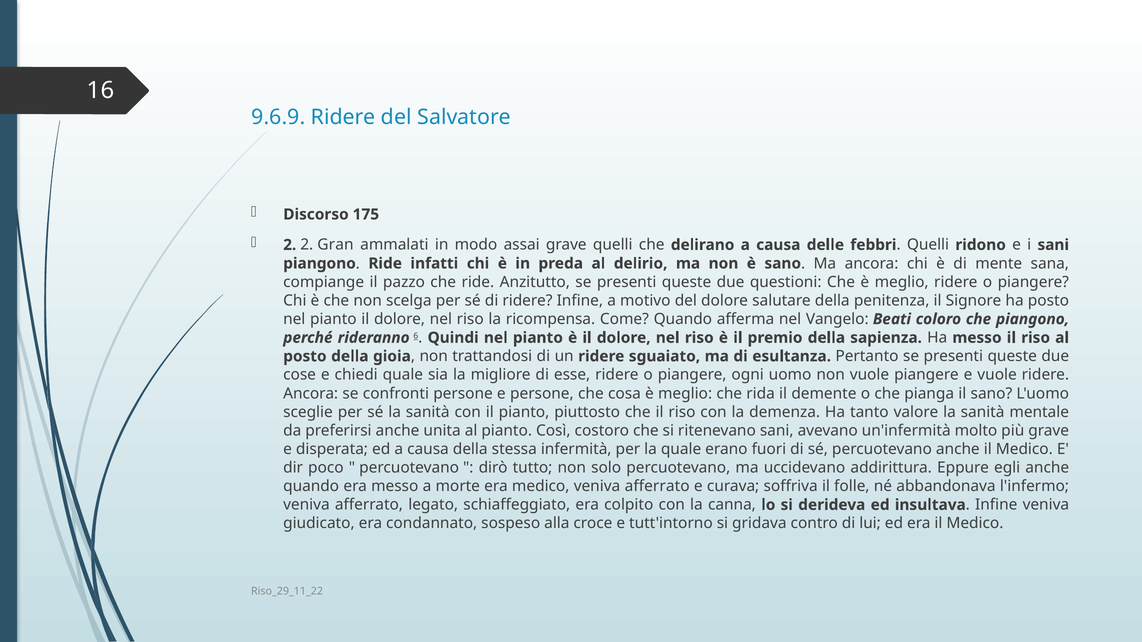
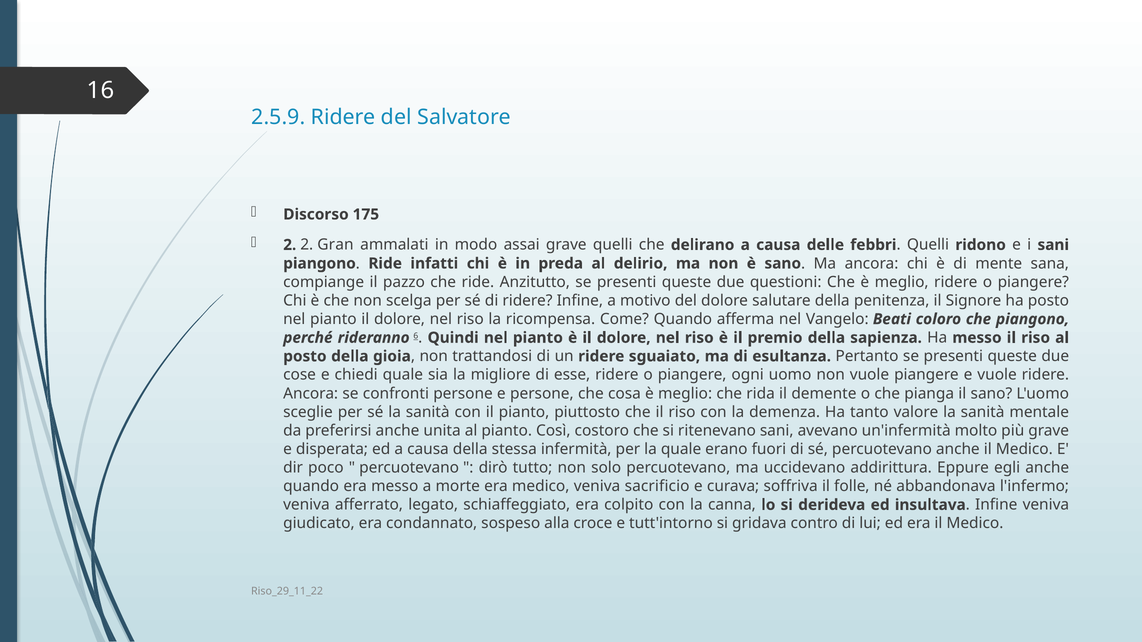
9.6.9: 9.6.9 -> 2.5.9 (278, 117)
medico veniva afferrato: afferrato -> sacrificio (657, 487)
